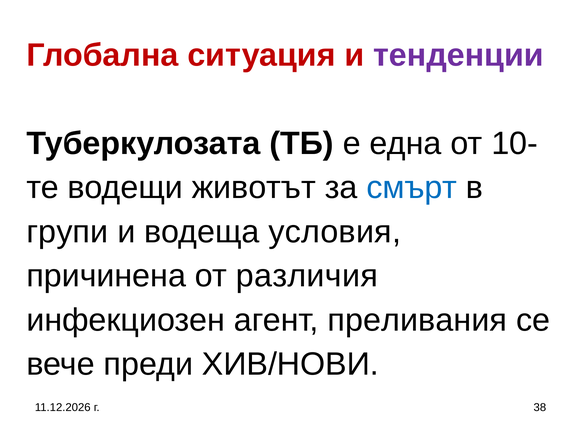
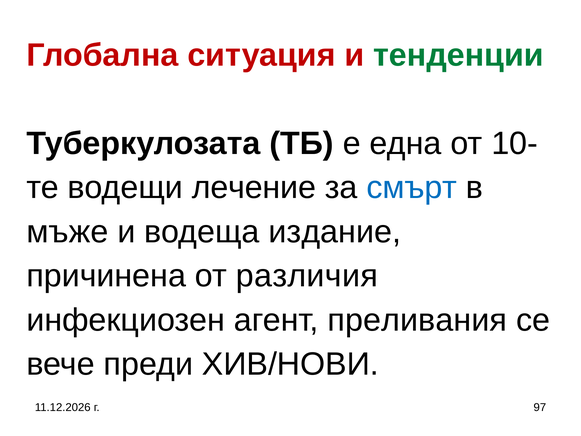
тенденции colour: purple -> green (458, 55)
животът: животът -> лечение (254, 187)
групи: групи -> мъже (67, 232)
условия: условия -> издание (335, 232)
38: 38 -> 97 (540, 407)
